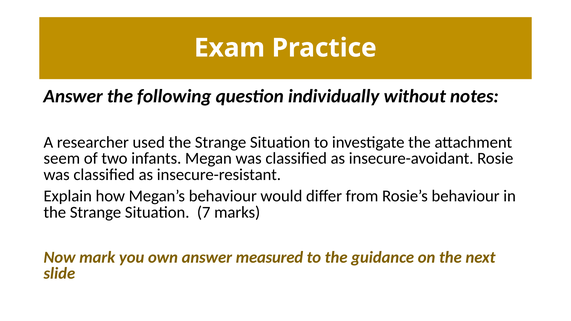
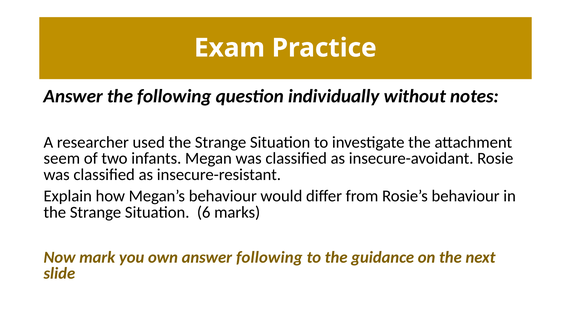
7: 7 -> 6 (204, 212)
answer measured: measured -> following (269, 257)
